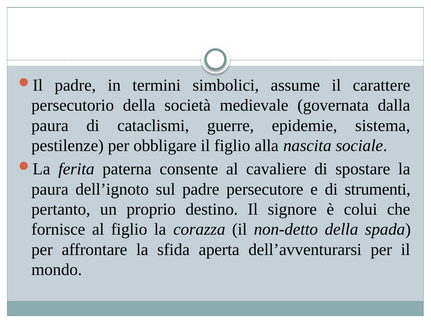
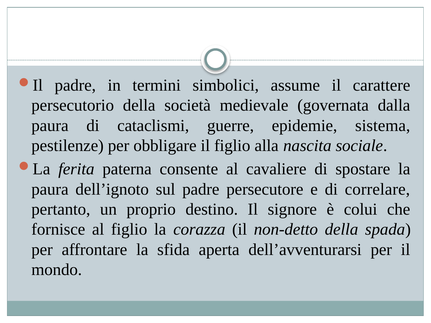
strumenti: strumenti -> correlare (377, 189)
